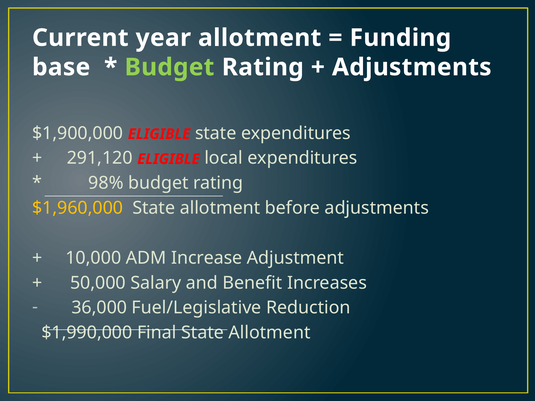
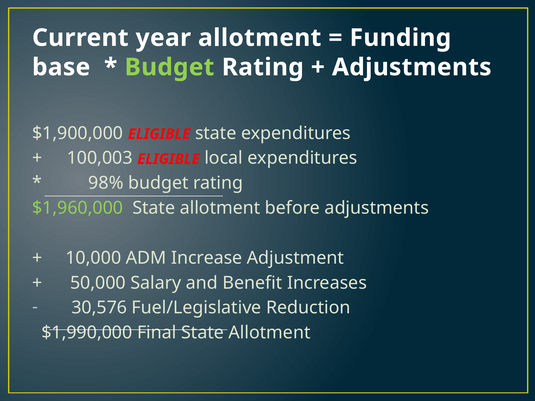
291,120: 291,120 -> 100,003 (100, 158)
$1,960,000 colour: yellow -> light green (78, 208)
36,000: 36,000 -> 30,576 (99, 308)
